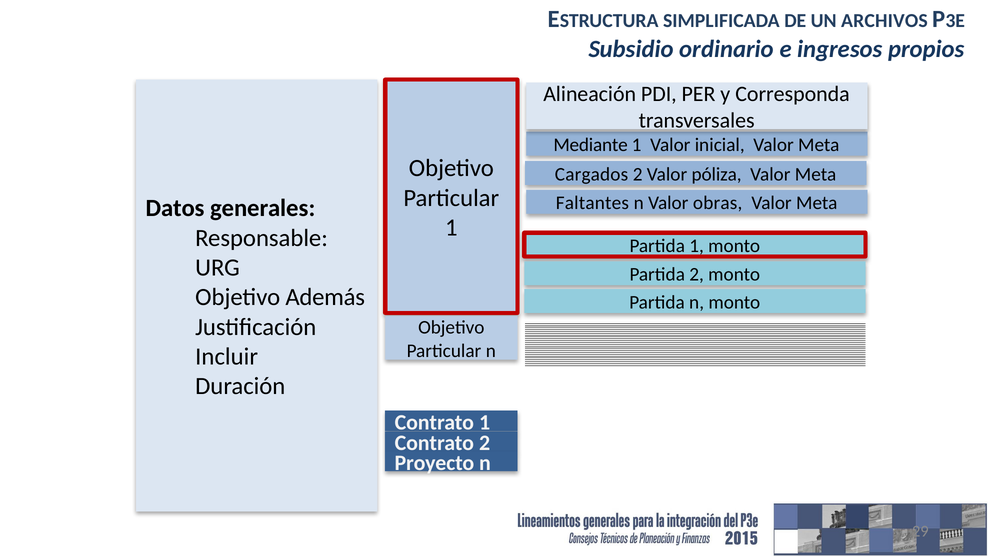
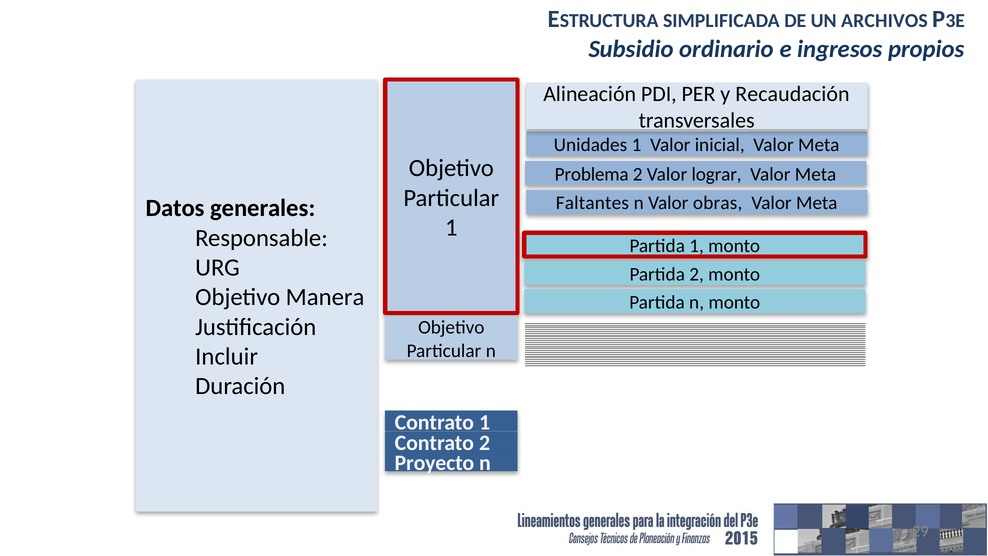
Corresponda: Corresponda -> Recaudación (792, 94)
Mediante: Mediante -> Unidades (590, 145)
Cargados: Cargados -> Problema (592, 174)
póliza: póliza -> lograr (717, 174)
Además: Además -> Manera (325, 297)
